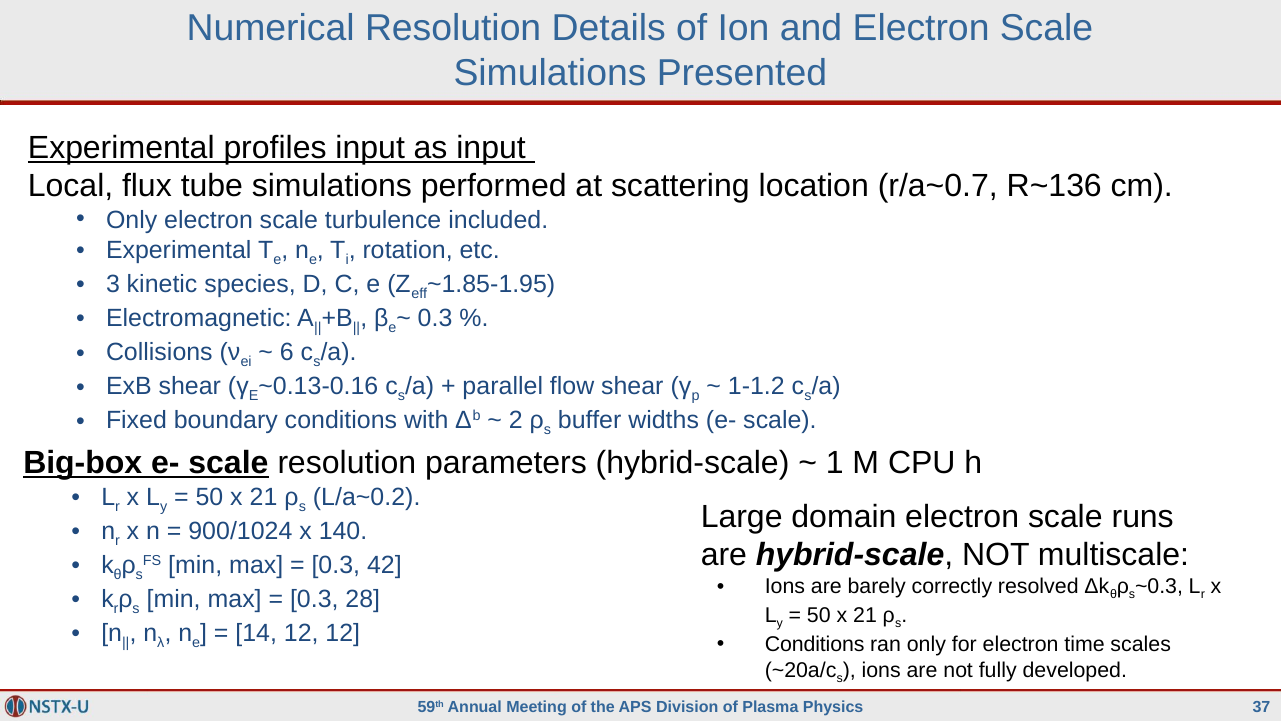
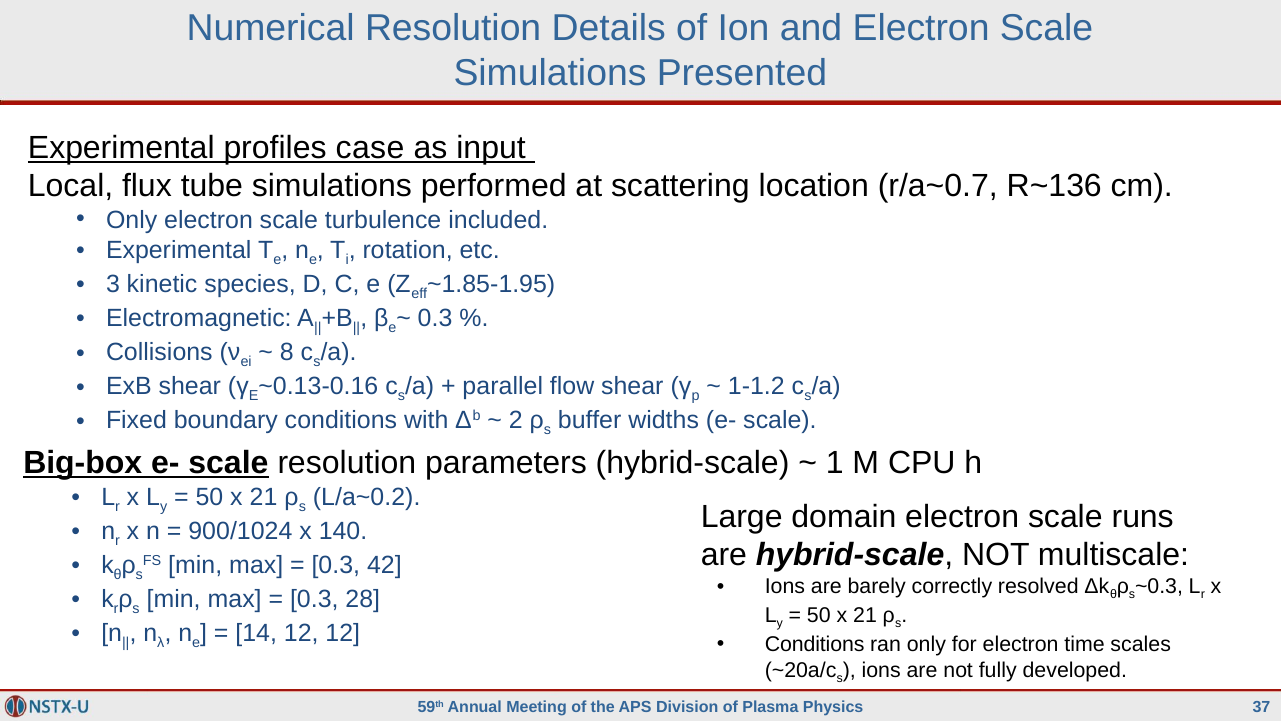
profiles input: input -> case (370, 148)
6: 6 -> 8 (287, 352)
